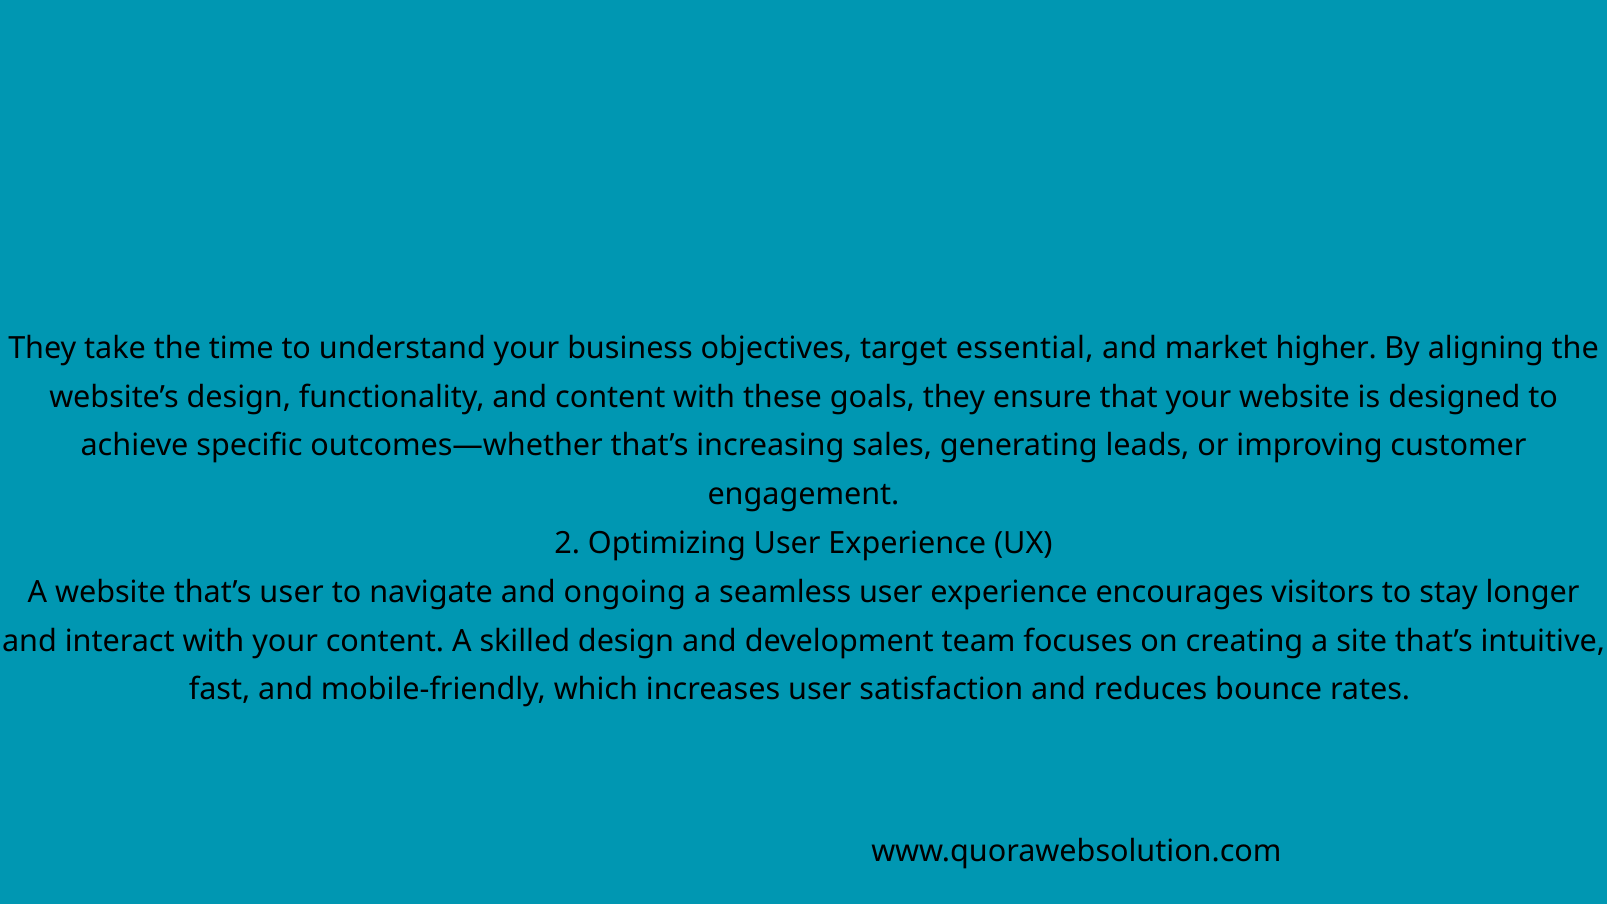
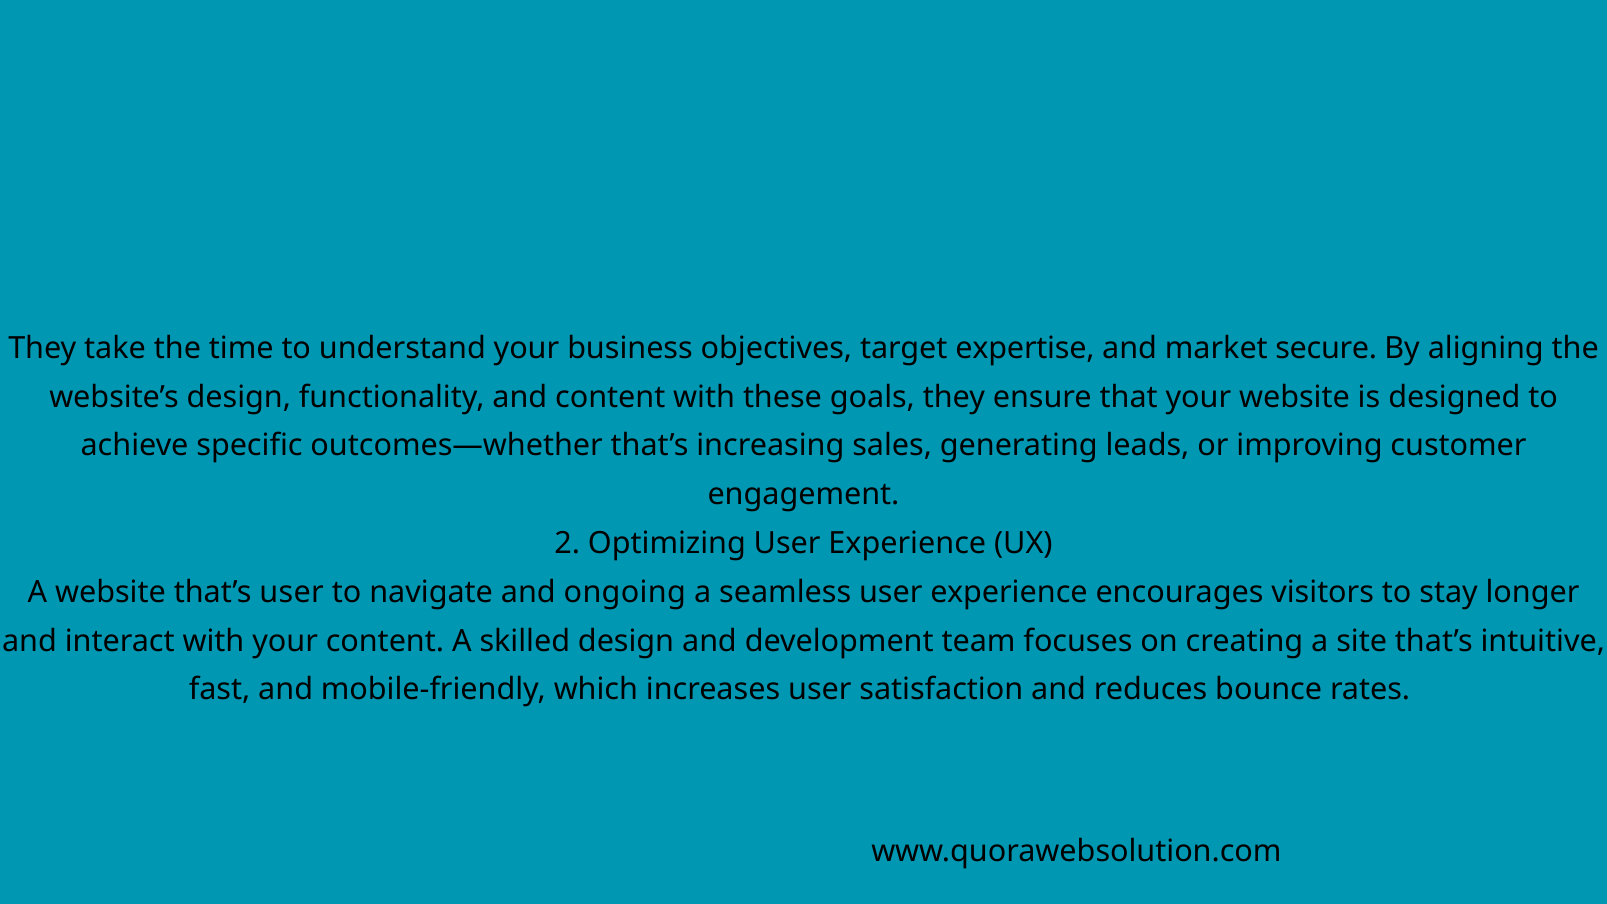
essential: essential -> expertise (1025, 348)
higher: higher -> secure (1326, 348)
